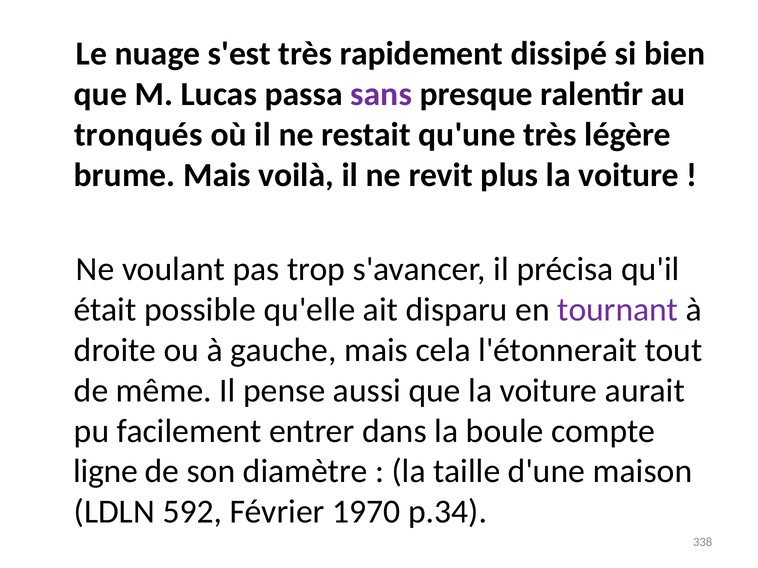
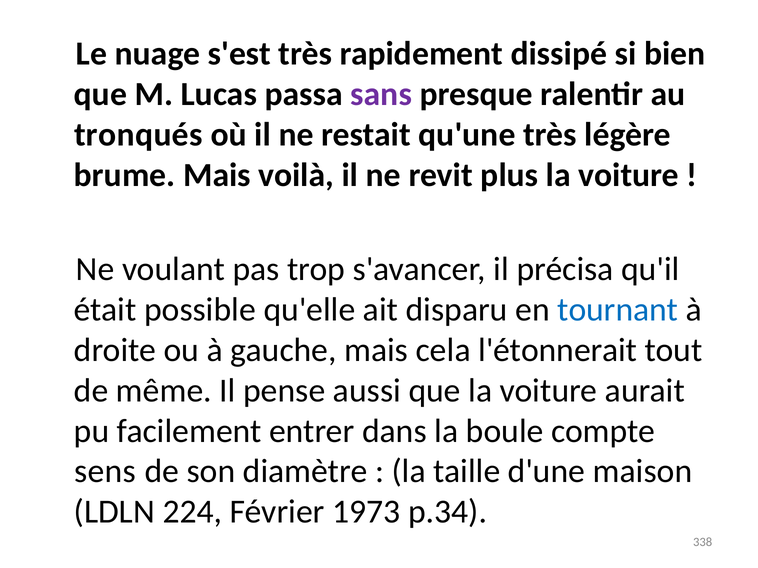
tournant colour: purple -> blue (618, 310)
ligne: ligne -> sens (105, 472)
592: 592 -> 224 (192, 512)
1970: 1970 -> 1973 (366, 512)
